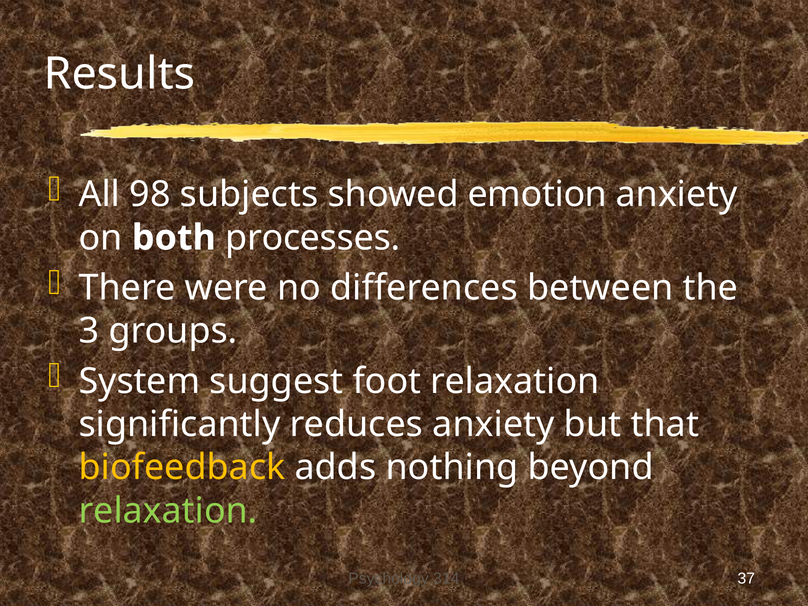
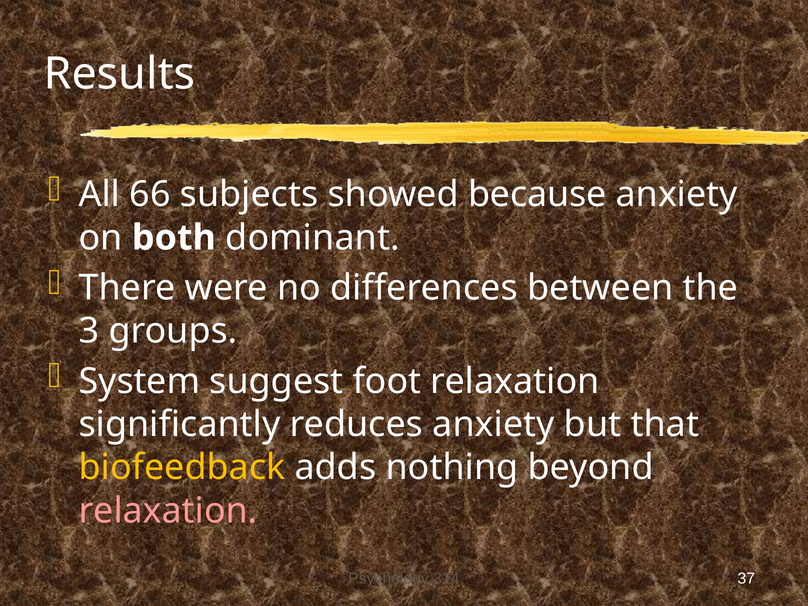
98: 98 -> 66 (150, 195)
emotion: emotion -> because (537, 195)
processes: processes -> dominant (313, 238)
relaxation colour: light green -> pink (168, 511)
